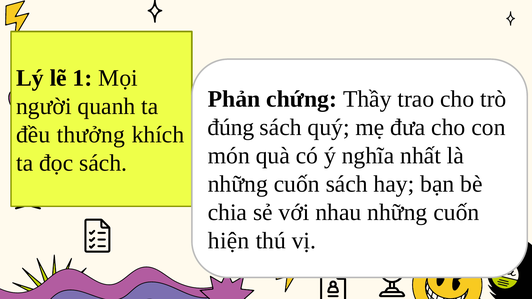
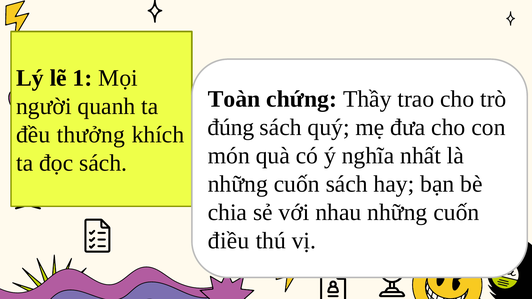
Phản: Phản -> Toàn (234, 99)
hiện: hiện -> điều (229, 241)
